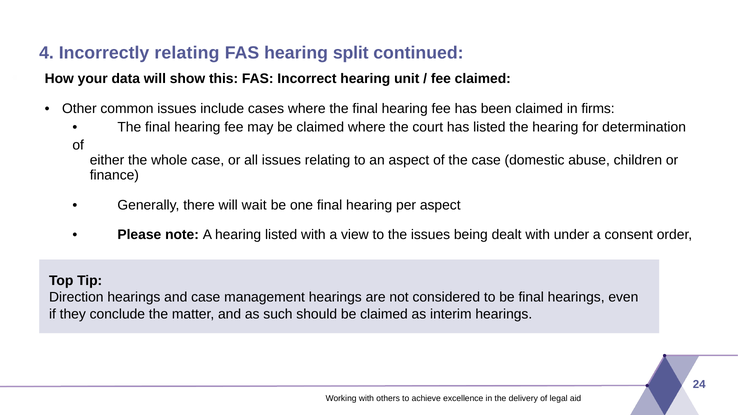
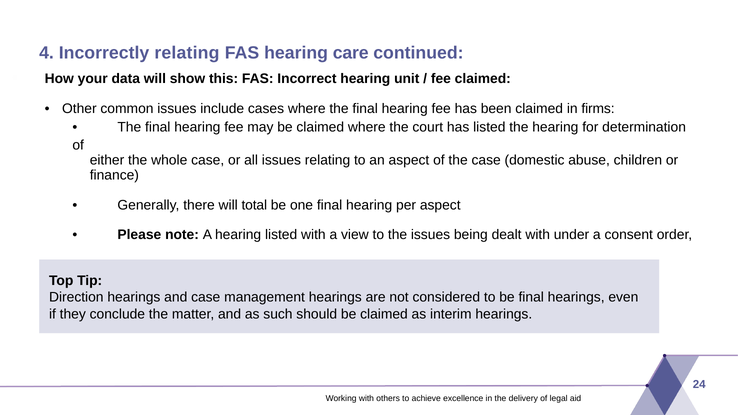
split: split -> care (351, 53)
wait: wait -> total (254, 205)
